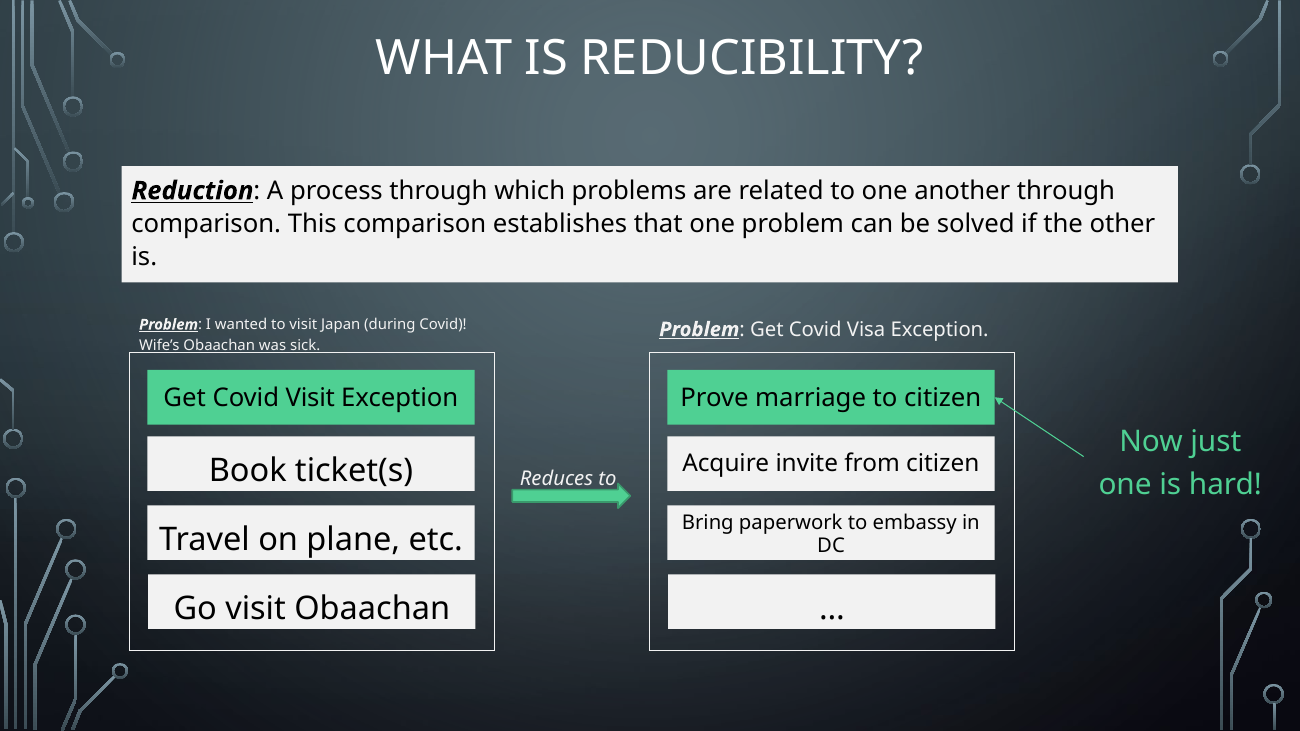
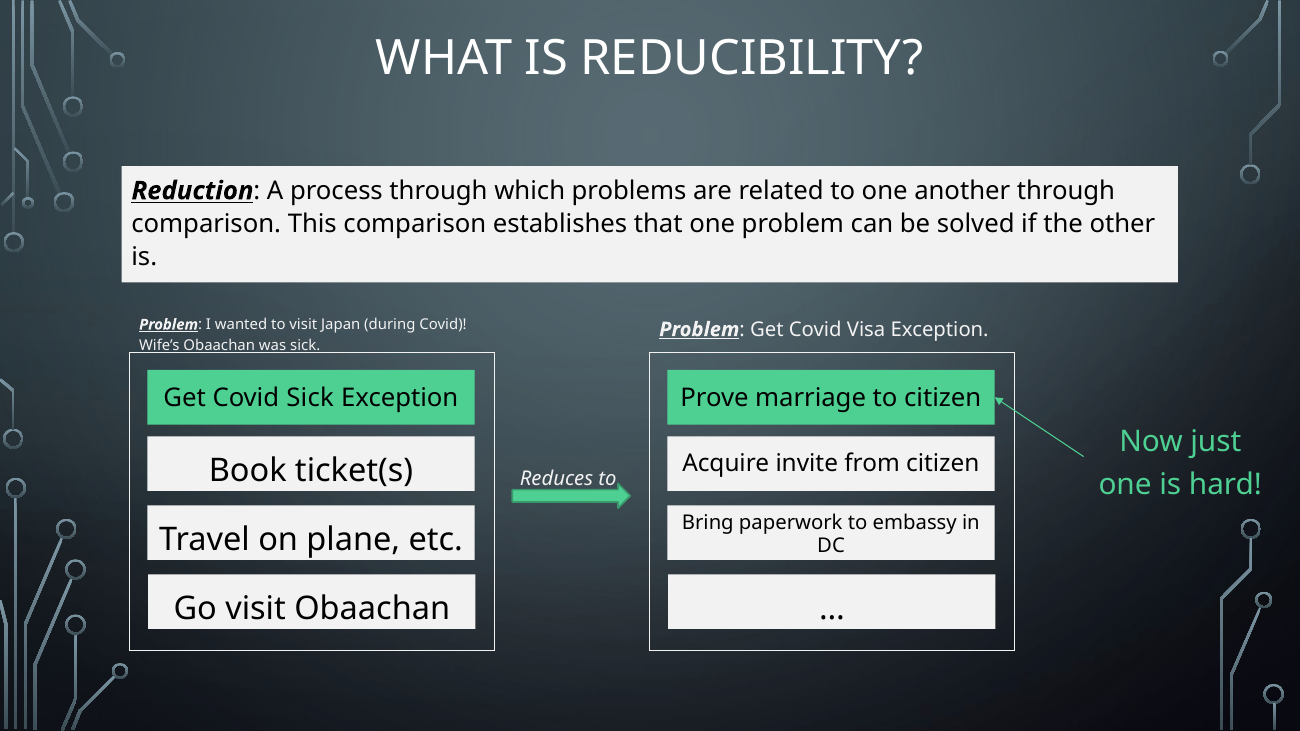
Covid Visit: Visit -> Sick (310, 398)
